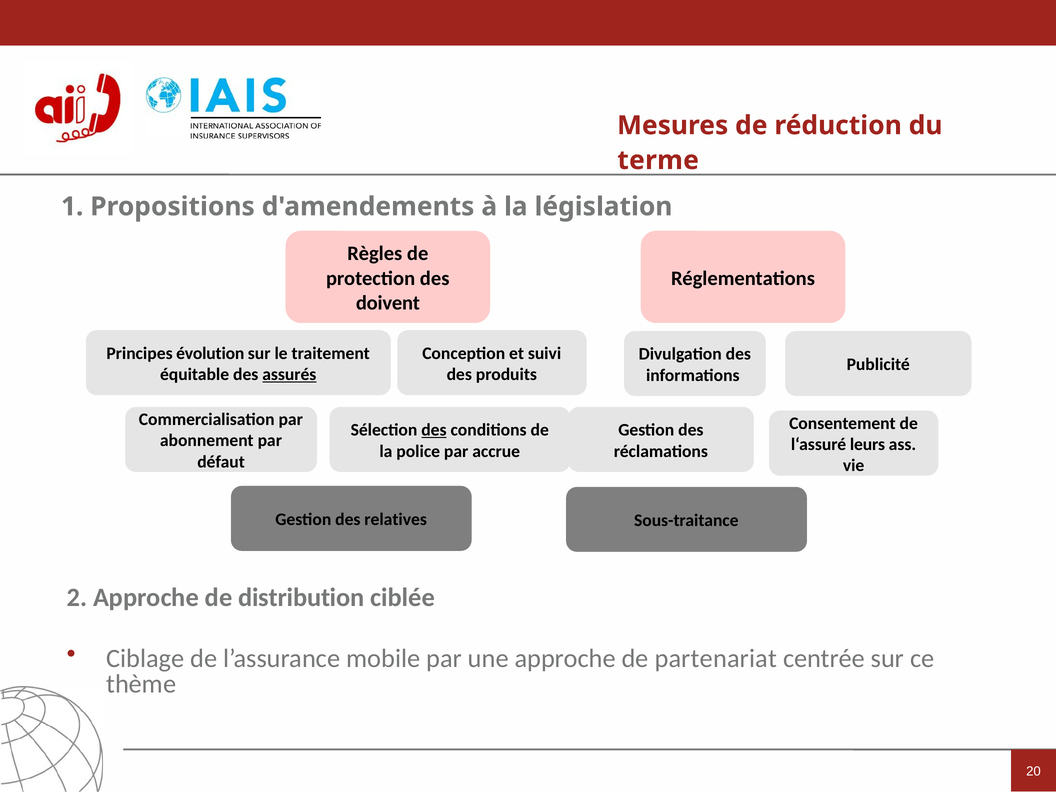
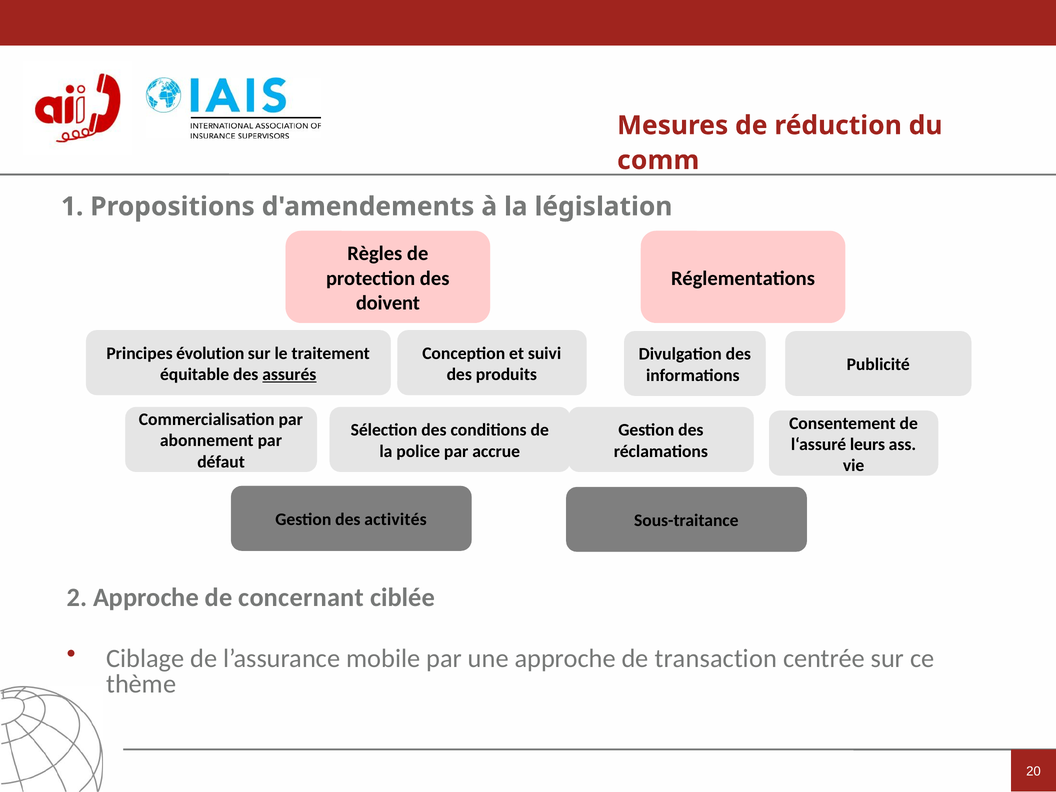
terme: terme -> comm (658, 160)
des underline: present -> none (434, 430)
relatives: relatives -> activités (396, 520)
distribution: distribution -> concernant (301, 597)
partenariat: partenariat -> transaction (716, 659)
